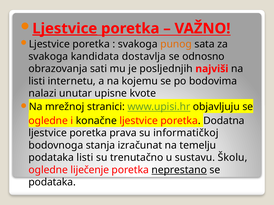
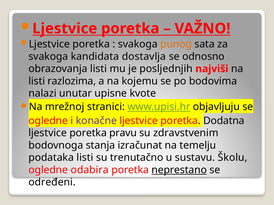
Ljestvice underline: present -> none (65, 29)
obrazovanja sati: sati -> listi (99, 69)
internetu: internetu -> razlozima (72, 81)
konačne colour: black -> purple (96, 121)
prava: prava -> pravu (123, 133)
informatičkoj: informatičkoj -> zdravstvenim (186, 133)
liječenje: liječenje -> odabira (90, 170)
podataka: podataka -> određeni (52, 183)
